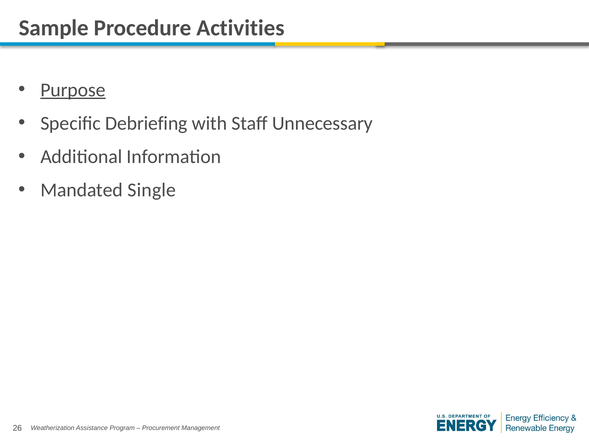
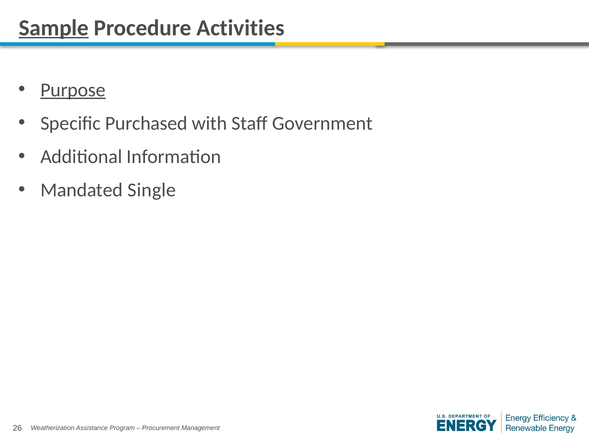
Sample underline: none -> present (54, 28)
Debriefing: Debriefing -> Purchased (146, 123)
Unnecessary: Unnecessary -> Government (322, 123)
